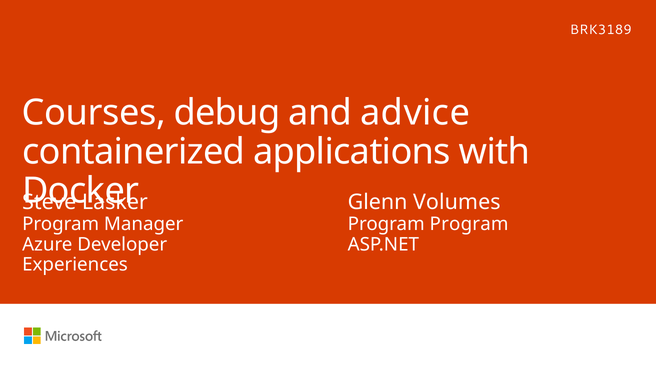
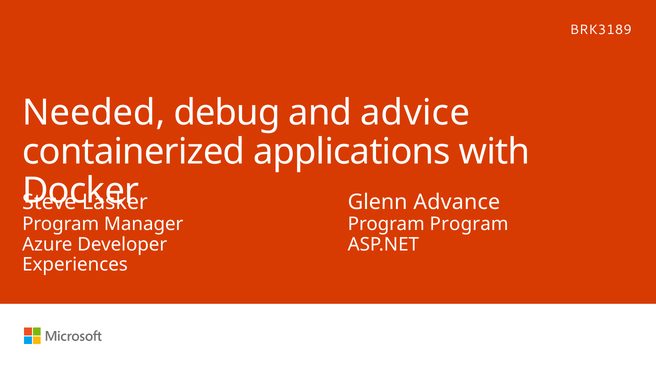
Courses: Courses -> Needed (94, 113)
Volumes: Volumes -> Advance (457, 202)
